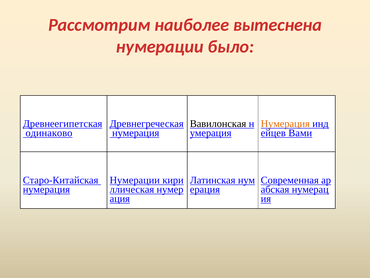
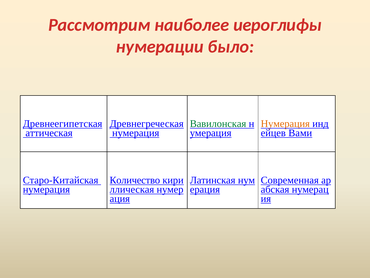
вытеснена: вытеснена -> иероглифы (277, 25)
Вавилонская colour: black -> green (218, 124)
одинаково: одинаково -> аттическая (49, 133)
Нумерации: Нумерации -> Количество (135, 180)
